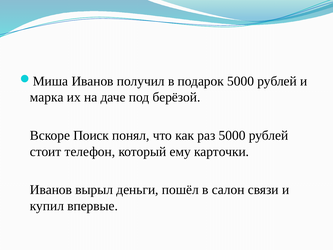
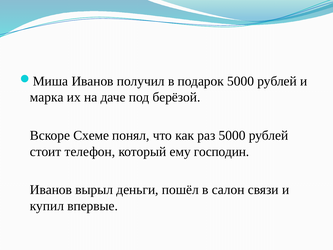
Поиск: Поиск -> Схеме (91, 135)
карточки: карточки -> господин (222, 151)
